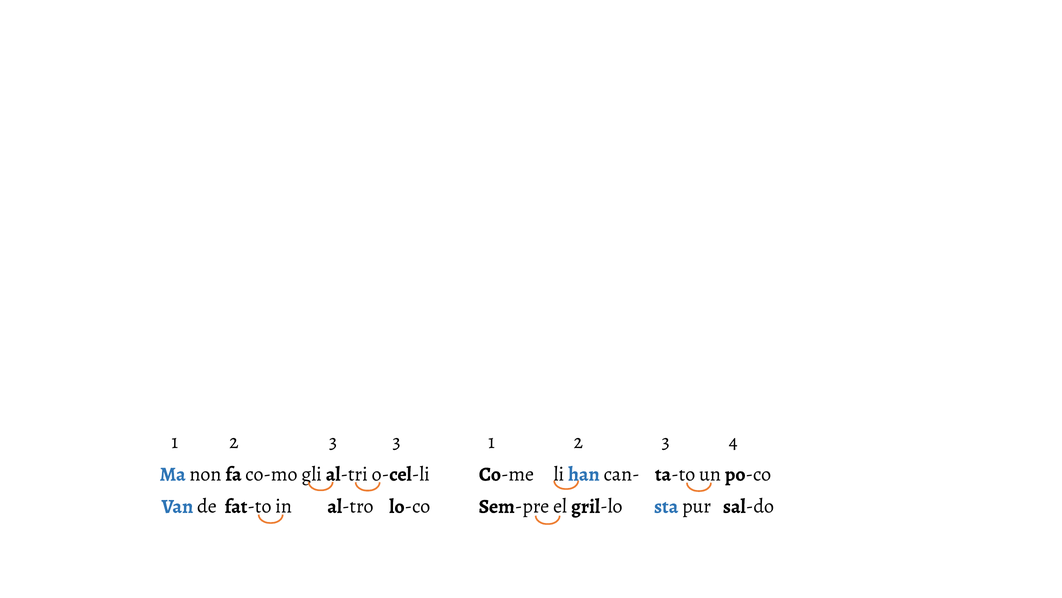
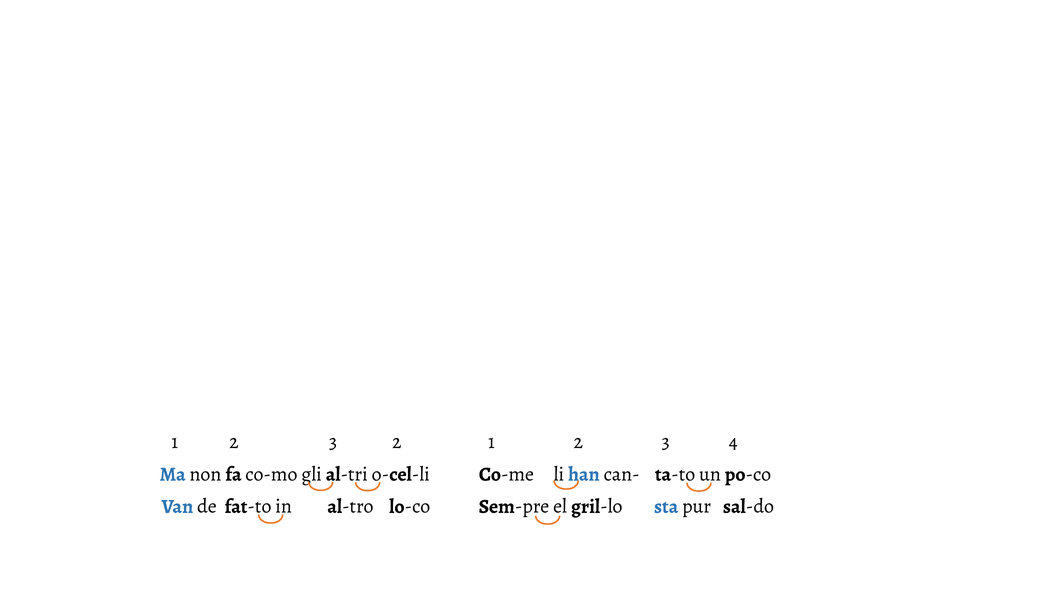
3 3: 3 -> 2 (397, 441)
